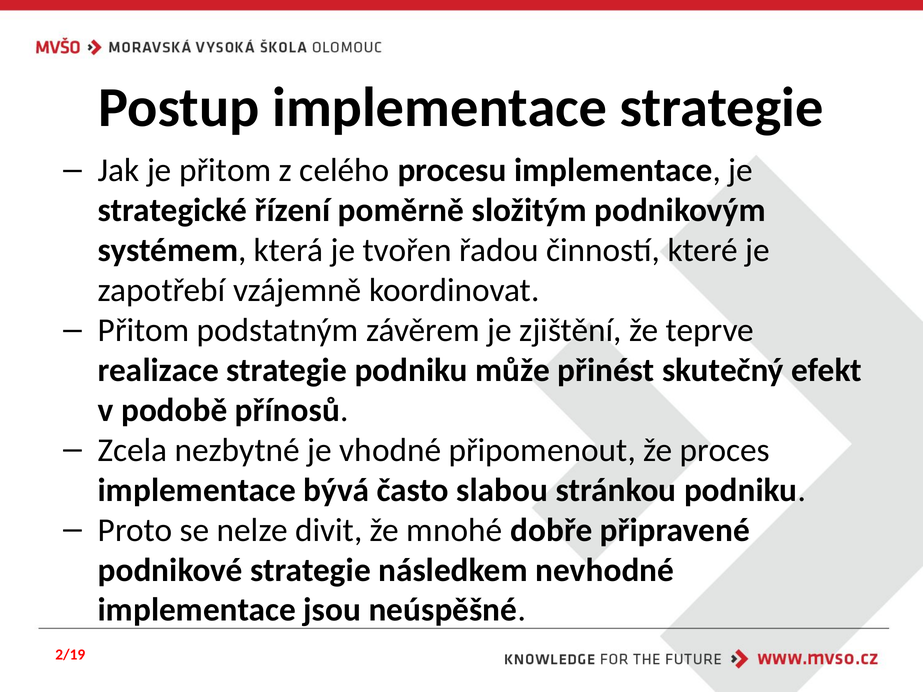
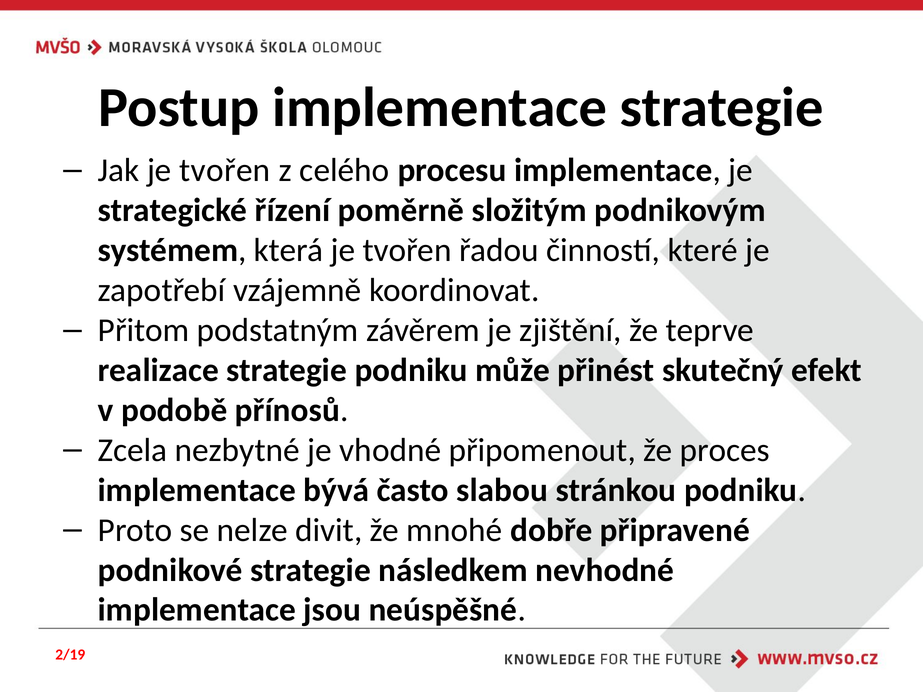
Jak je přitom: přitom -> tvořen (225, 171)
